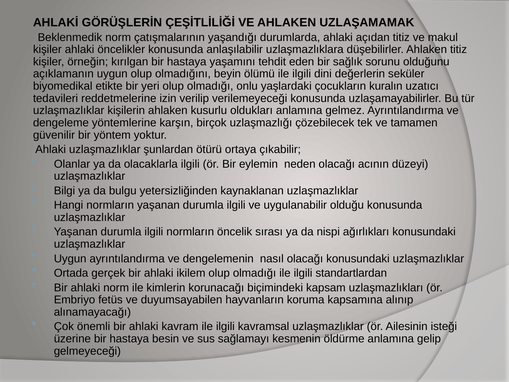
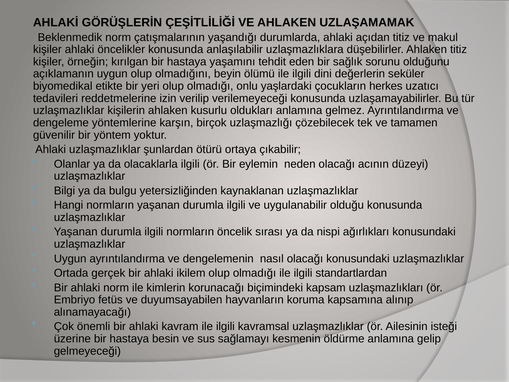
kuralın: kuralın -> herkes (386, 86)
